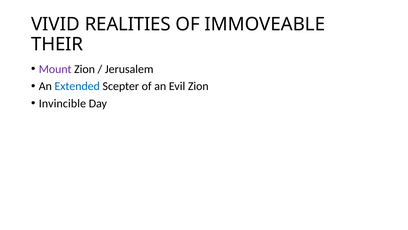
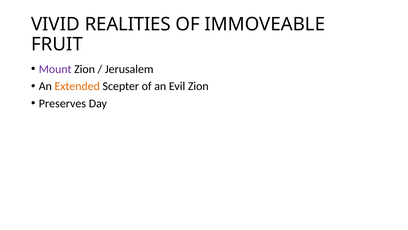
THEIR: THEIR -> FRUIT (57, 44)
Extended colour: blue -> orange (77, 86)
Invincible: Invincible -> Preserves (62, 103)
